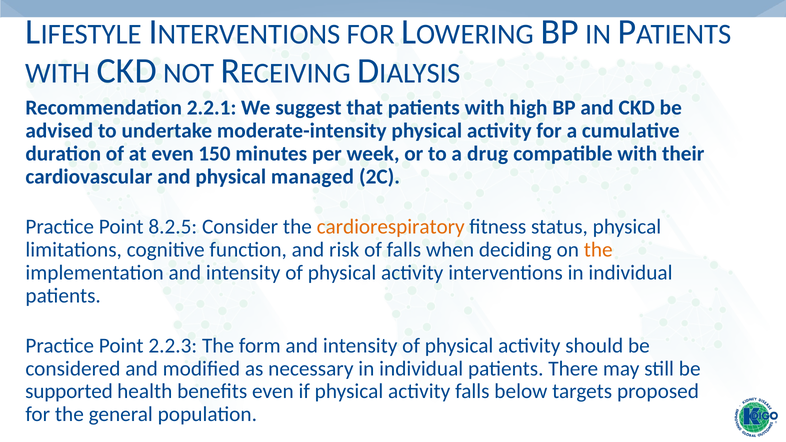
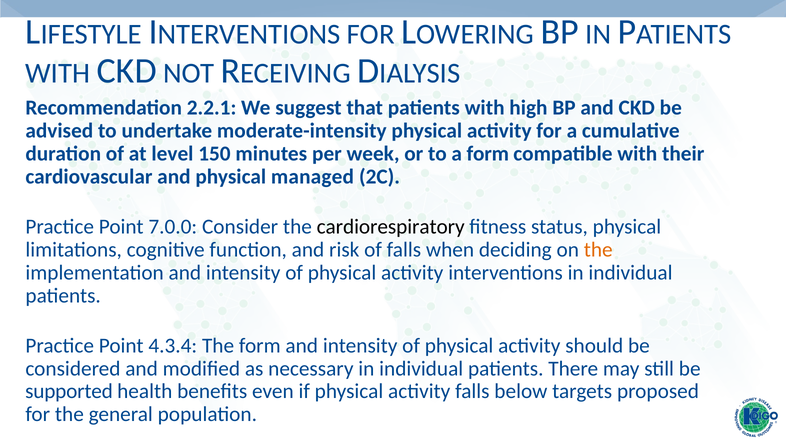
at even: even -> level (172, 154)
a drug: drug -> form (488, 154)
8.2.5: 8.2.5 -> 7.0.0 (173, 227)
cardiorespiratory colour: orange -> black (391, 227)
2.2.3: 2.2.3 -> 4.3.4 (173, 346)
